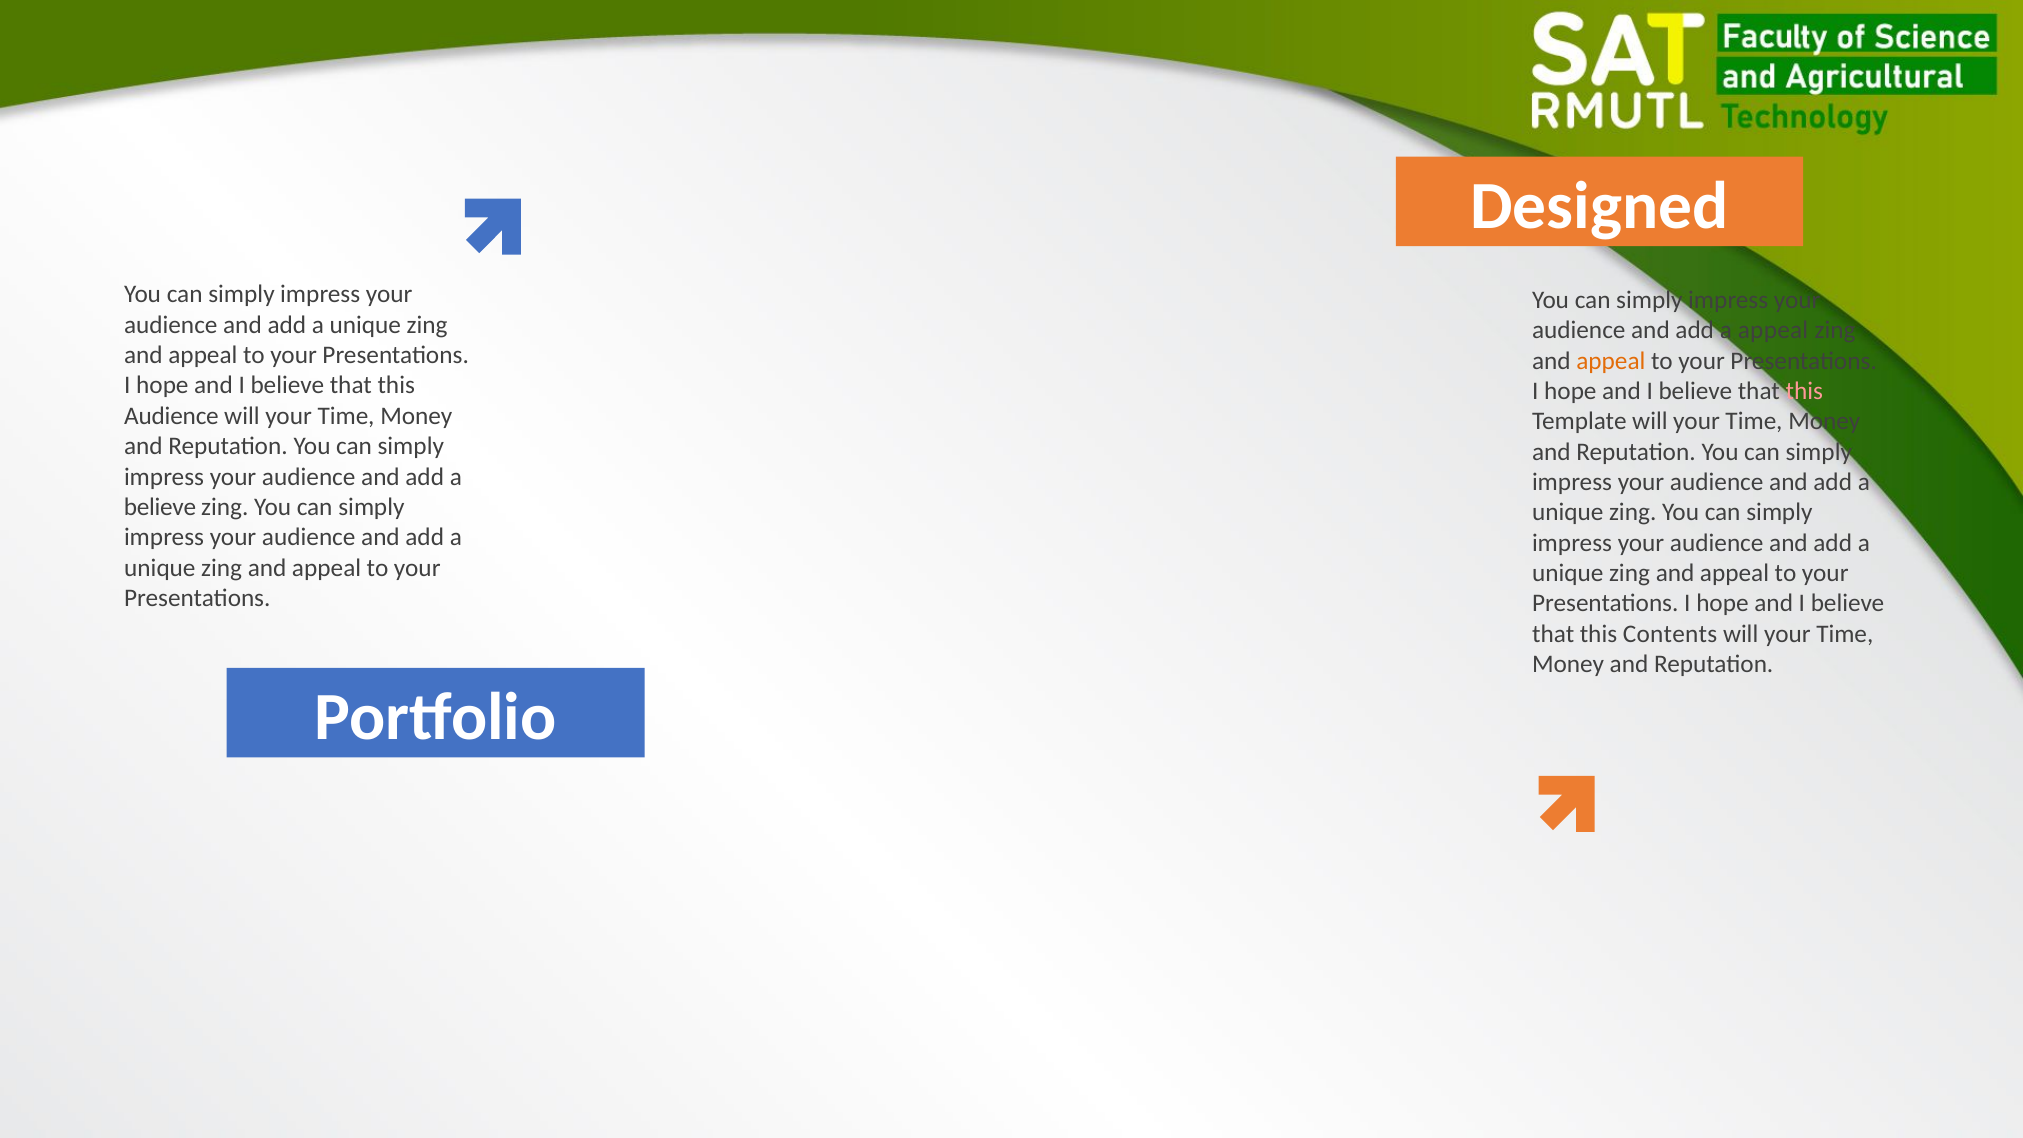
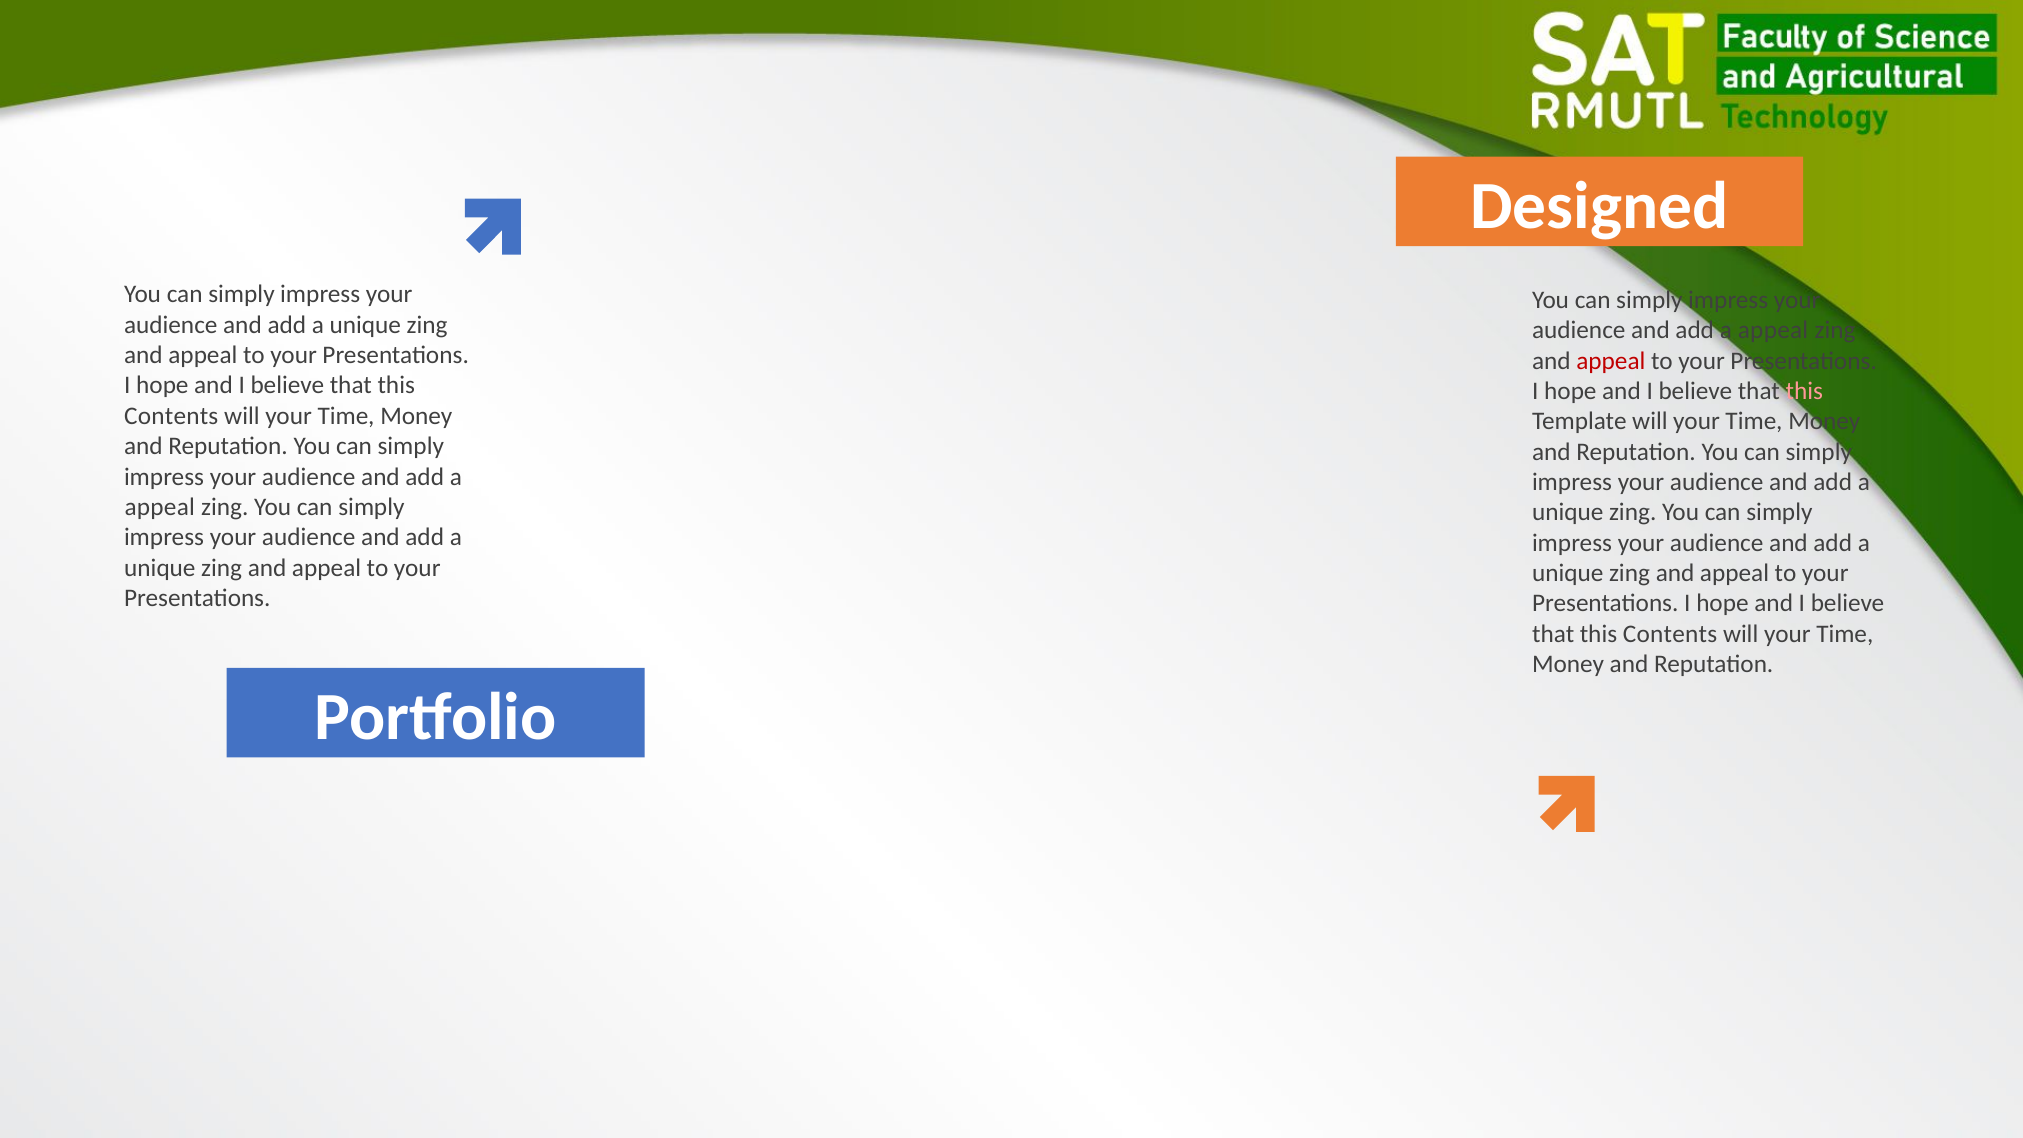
appeal colour: orange -> red (1611, 361)
Audience: Audience -> Contents (171, 416)
believe: believe -> appeal (160, 507)
